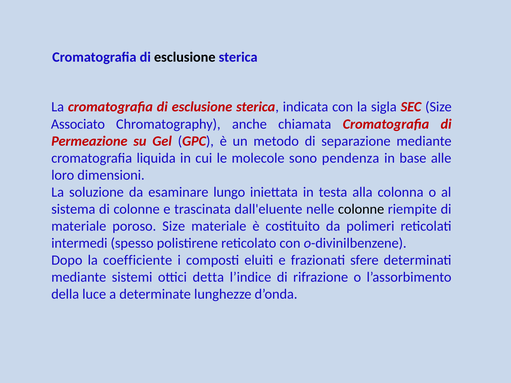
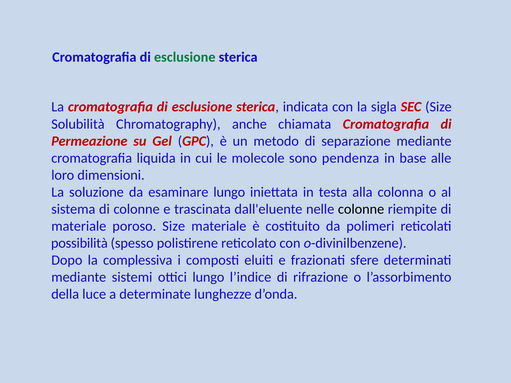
esclusione colour: black -> green (185, 57)
Associato: Associato -> Solubilità (78, 124)
intermedi: intermedi -> possibilità (79, 243)
coefficiente: coefficiente -> complessiva (138, 260)
ottici detta: detta -> lungo (208, 277)
